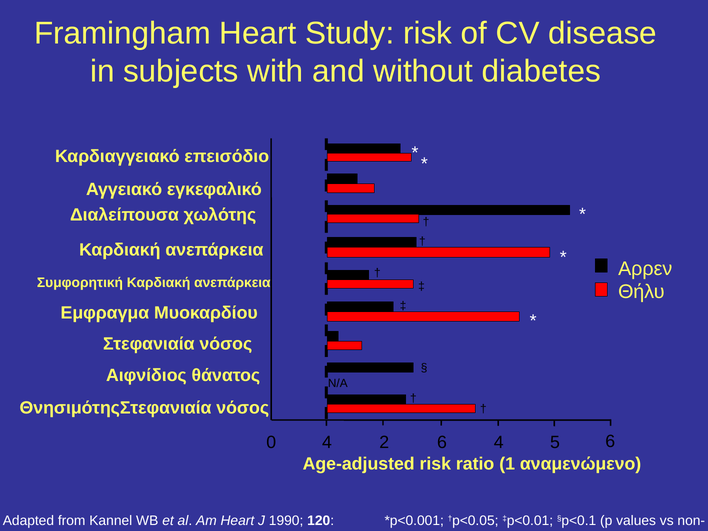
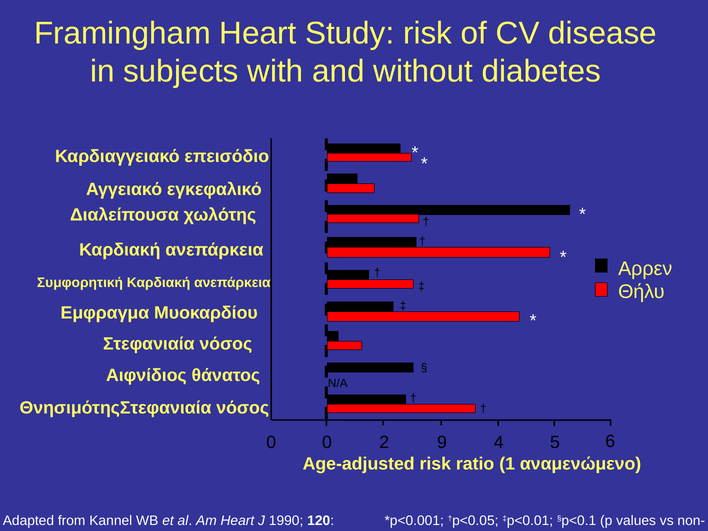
0 4: 4 -> 0 (327, 443)
2 6: 6 -> 9 (442, 443)
